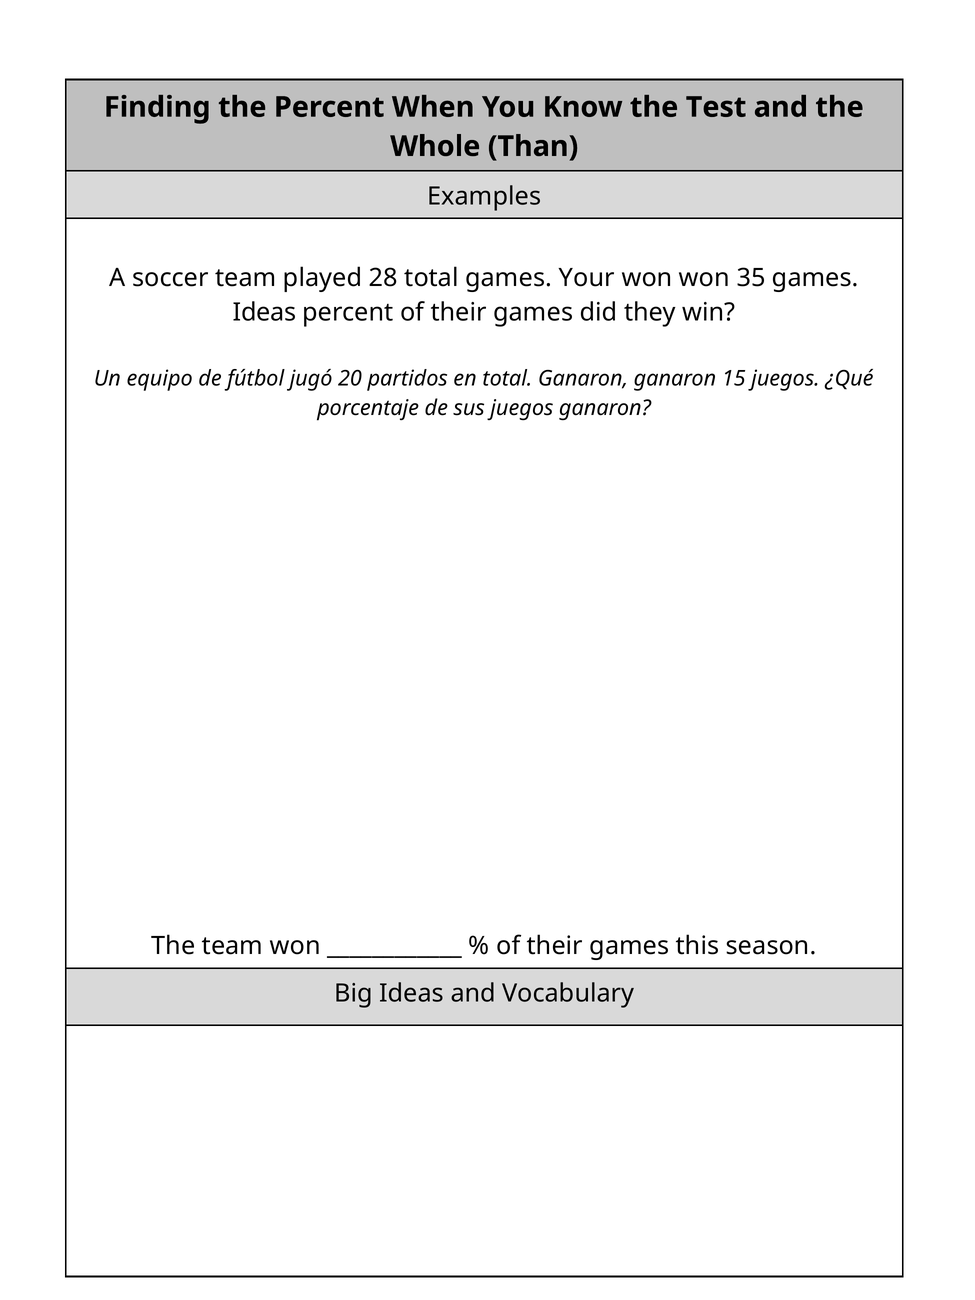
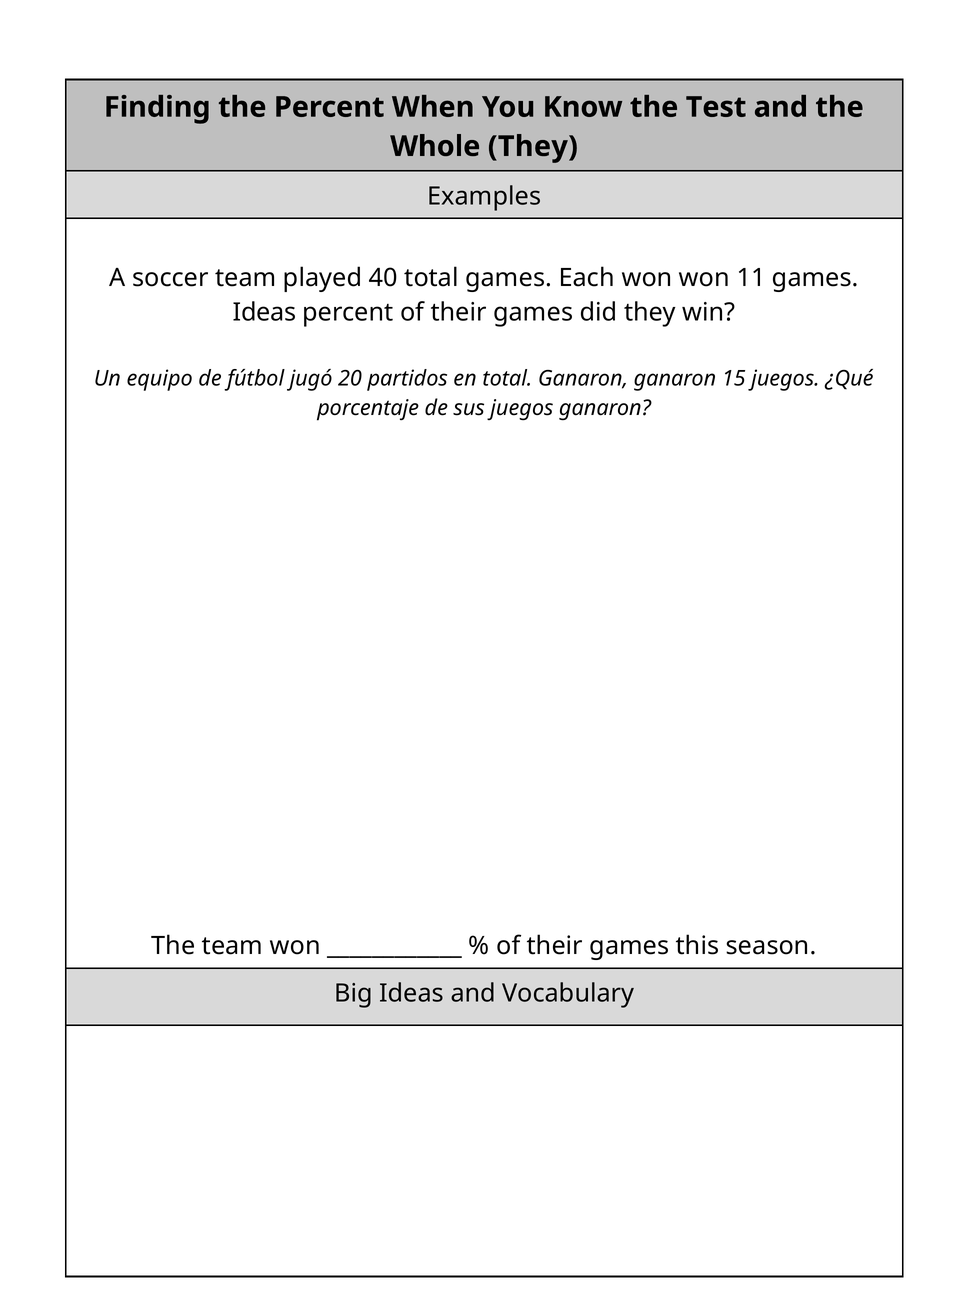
Whole Than: Than -> They (533, 146)
28: 28 -> 40 (383, 278)
Your: Your -> Each (587, 278)
35: 35 -> 11 (751, 278)
